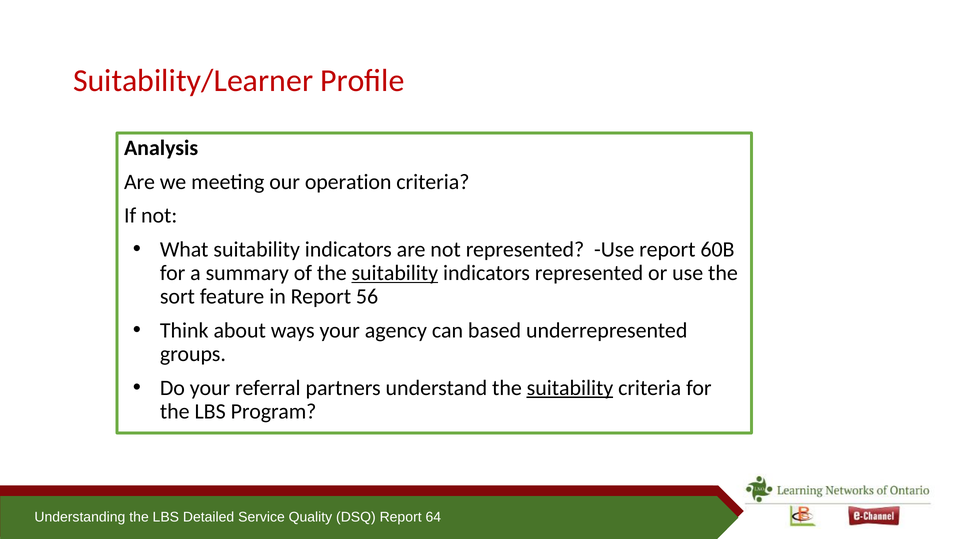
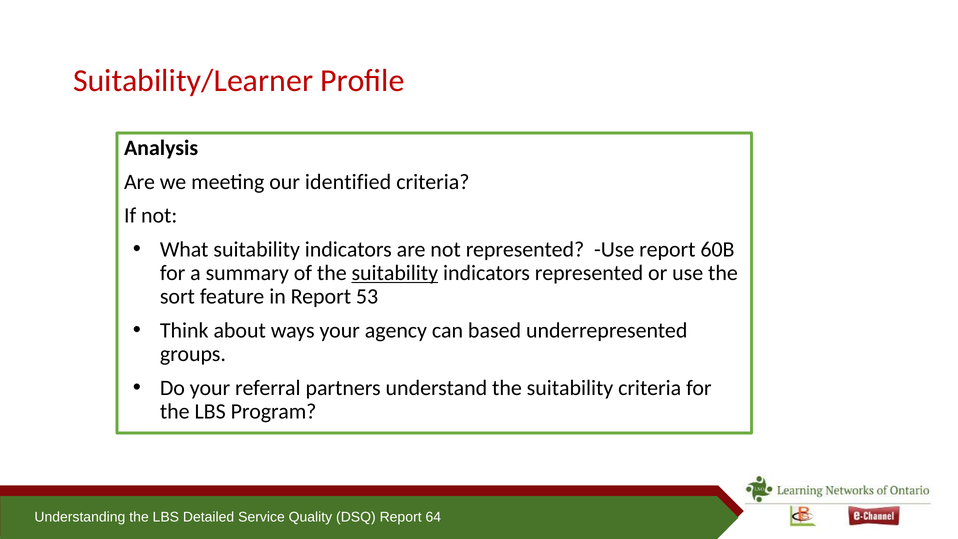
operation: operation -> identified (348, 182)
56: 56 -> 53 (367, 297)
suitability underline: present -> none (570, 388)
